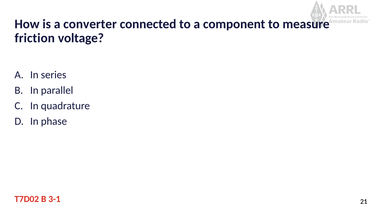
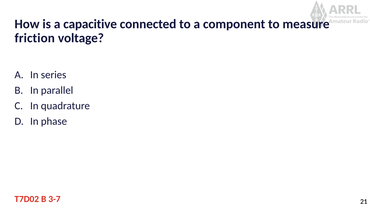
converter: converter -> capacitive (90, 24)
3-1: 3-1 -> 3-7 (54, 199)
